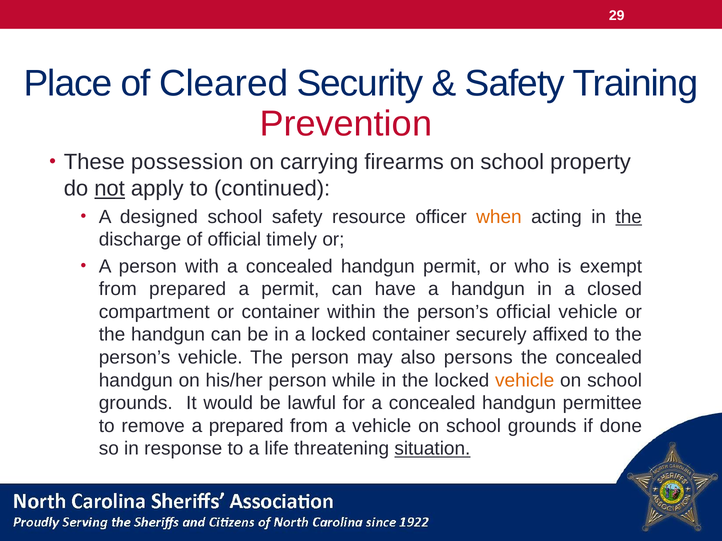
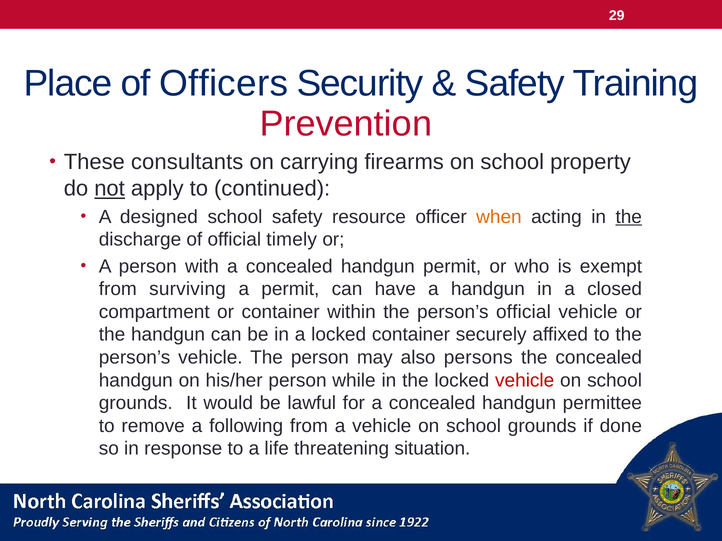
Cleared: Cleared -> Officers (224, 84)
possession: possession -> consultants (187, 162)
from prepared: prepared -> surviving (188, 289)
vehicle colour: orange -> red (525, 381)
a prepared: prepared -> following (246, 426)
situation underline: present -> none (432, 449)
